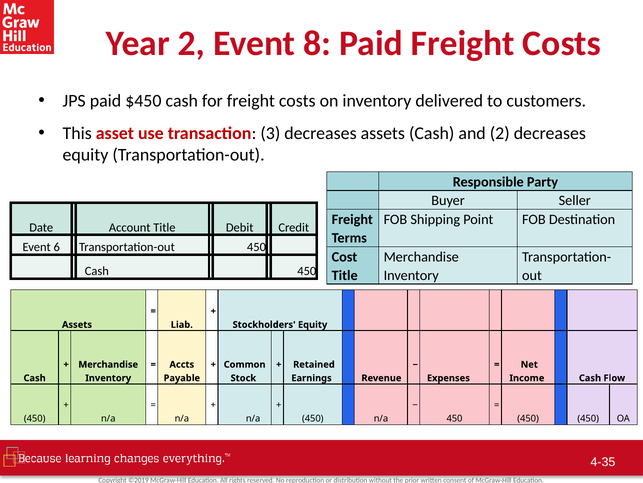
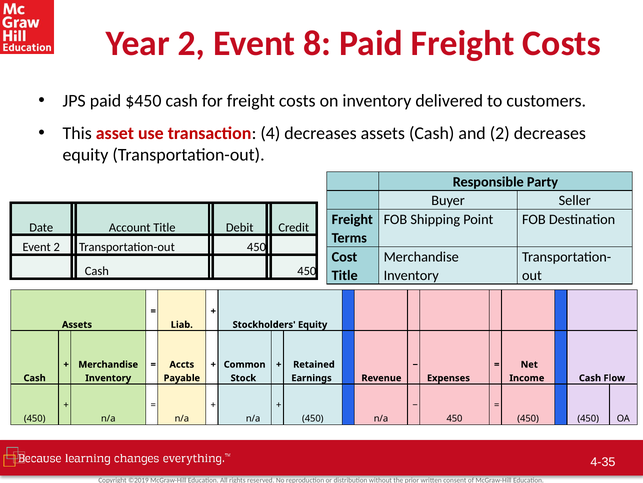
3: 3 -> 4 (270, 133)
Event 6: 6 -> 2 (57, 247)
